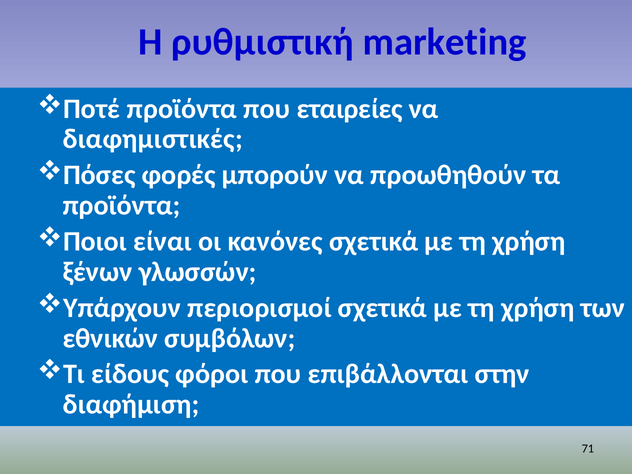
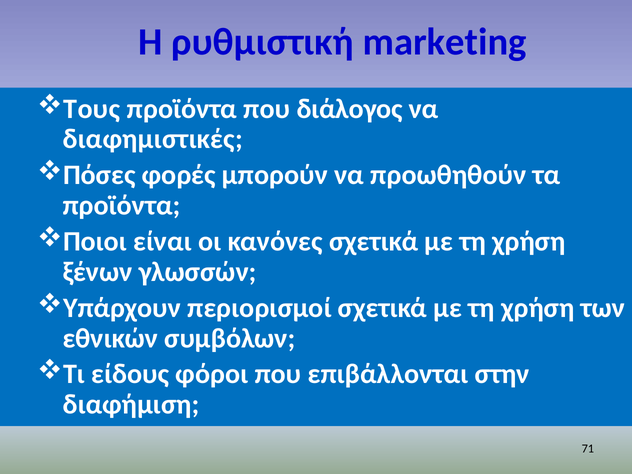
Ποτέ: Ποτέ -> Τους (92, 109)
εταιρείες: εταιρείες -> διάλογος (350, 109)
